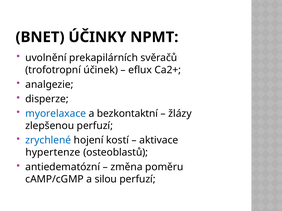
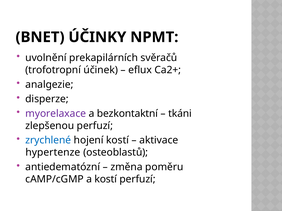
myorelaxace colour: blue -> purple (56, 114)
žlázy: žlázy -> tkáni (180, 114)
a silou: silou -> kostí (106, 180)
